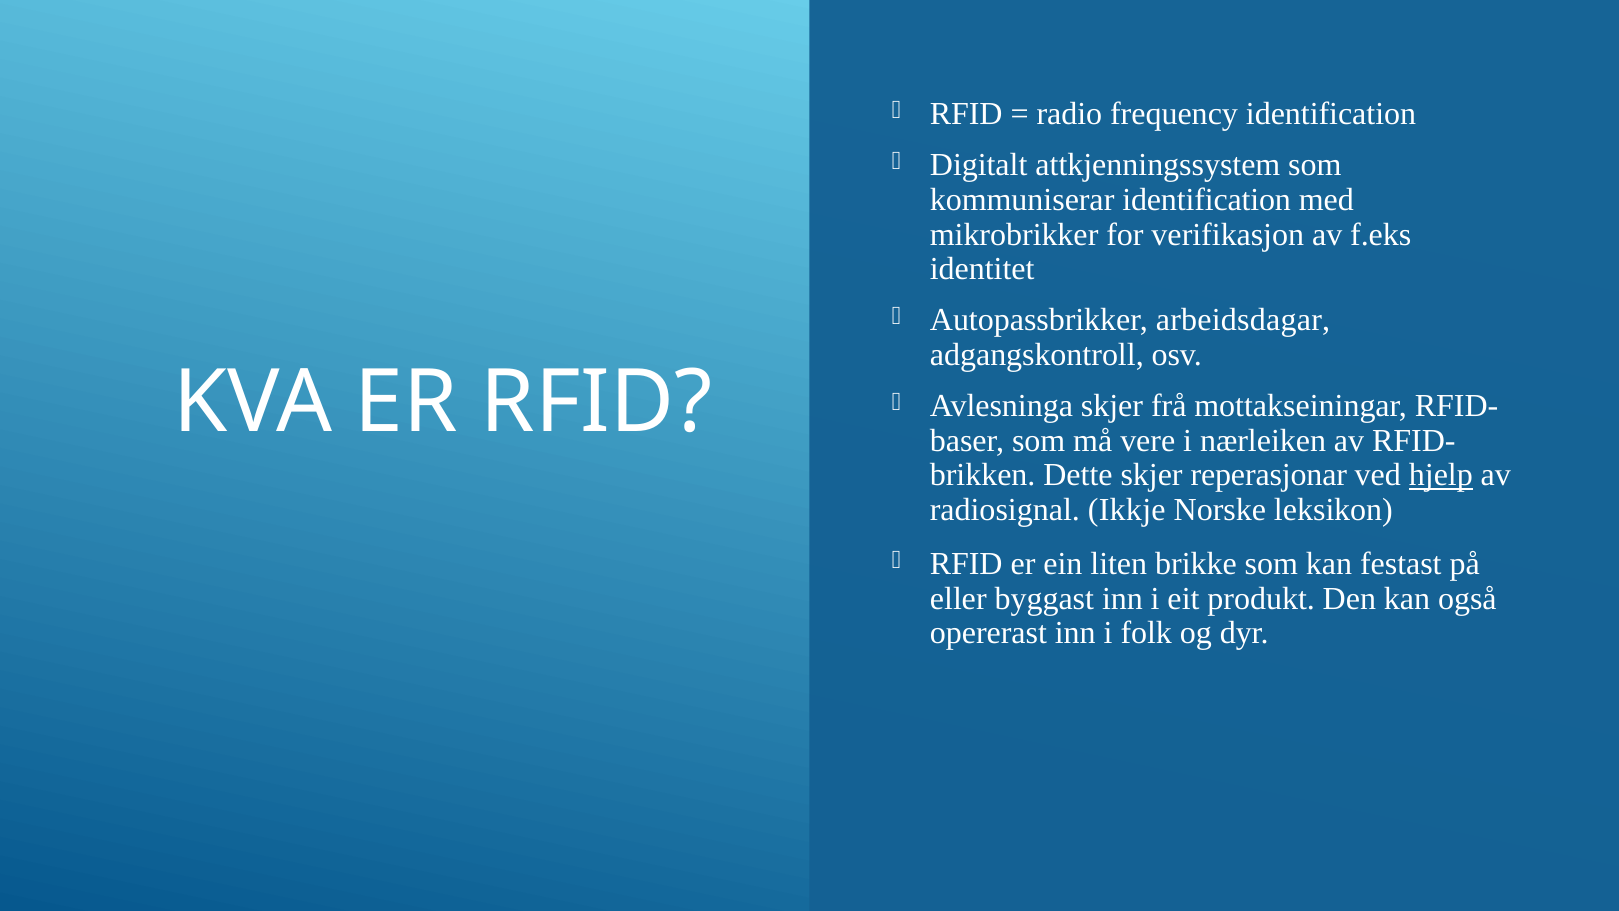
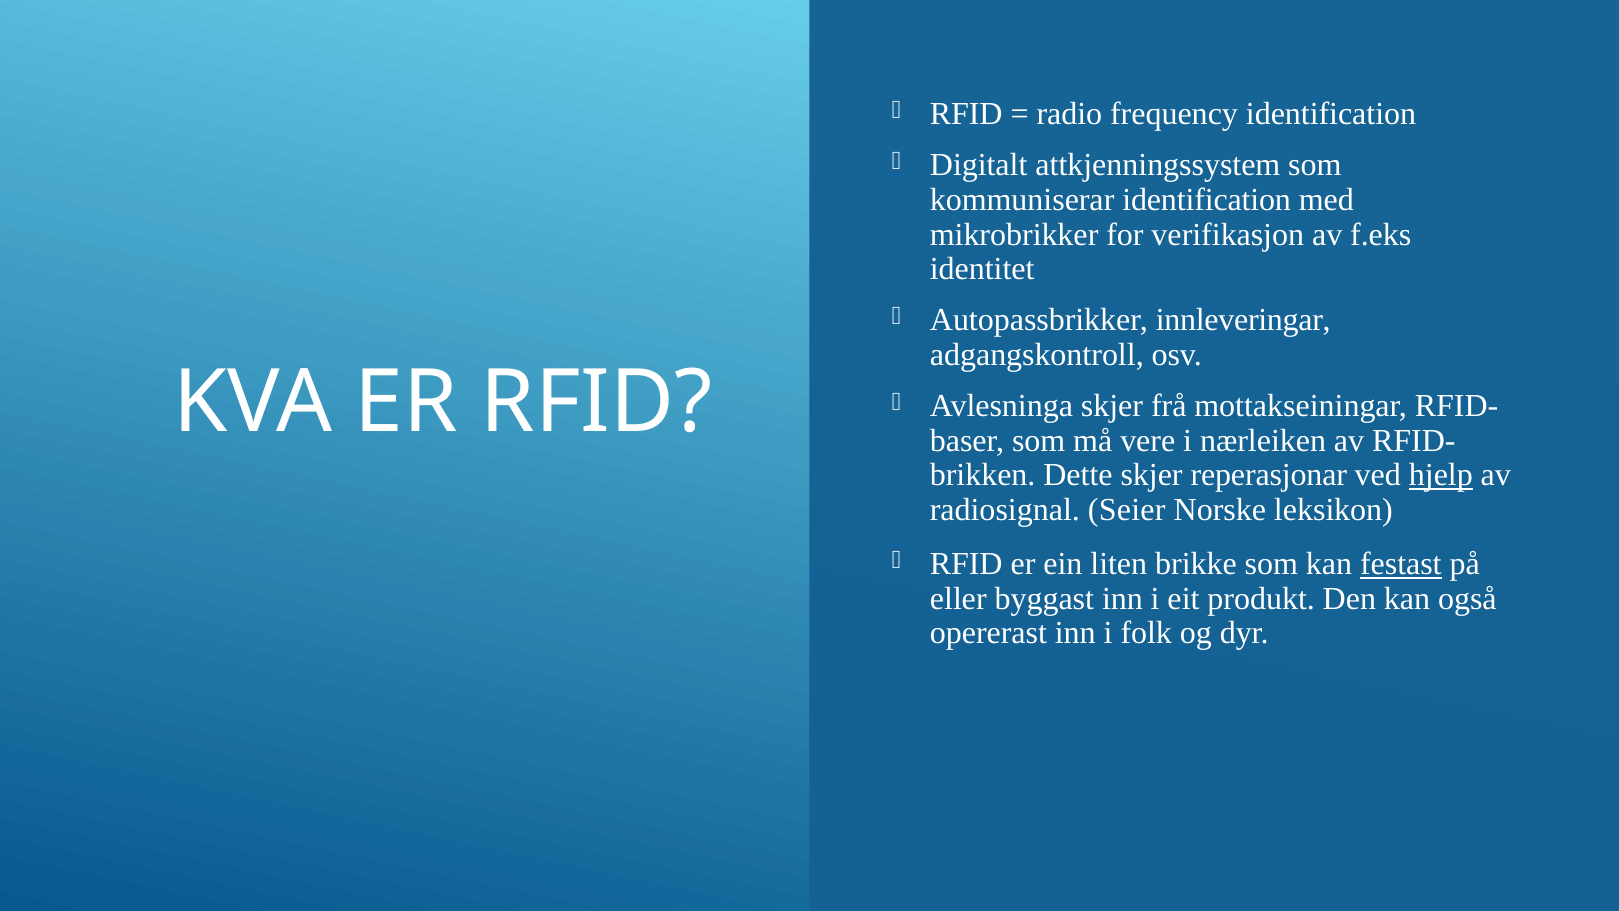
arbeidsdagar: arbeidsdagar -> innleveringar (1243, 320)
Ikkje: Ikkje -> Seier (1127, 509)
festast underline: none -> present (1401, 564)
